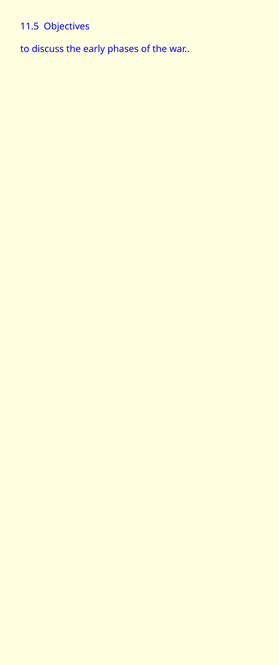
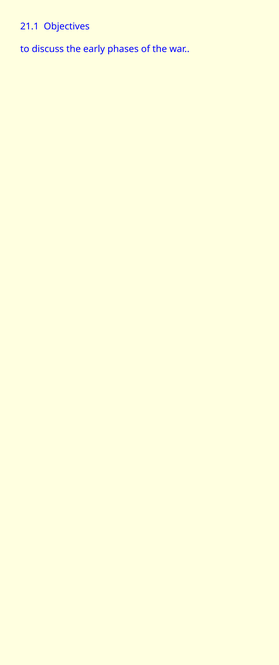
11.5: 11.5 -> 21.1 (30, 26)
